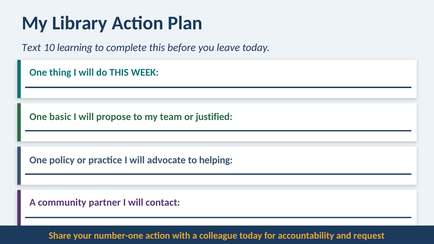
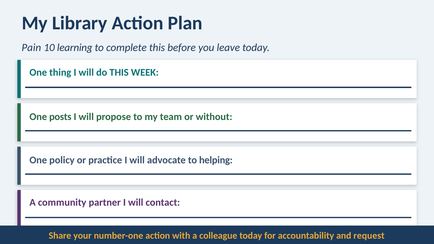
Text: Text -> Pain (31, 48)
basic: basic -> posts (60, 117)
justified: justified -> without (214, 117)
